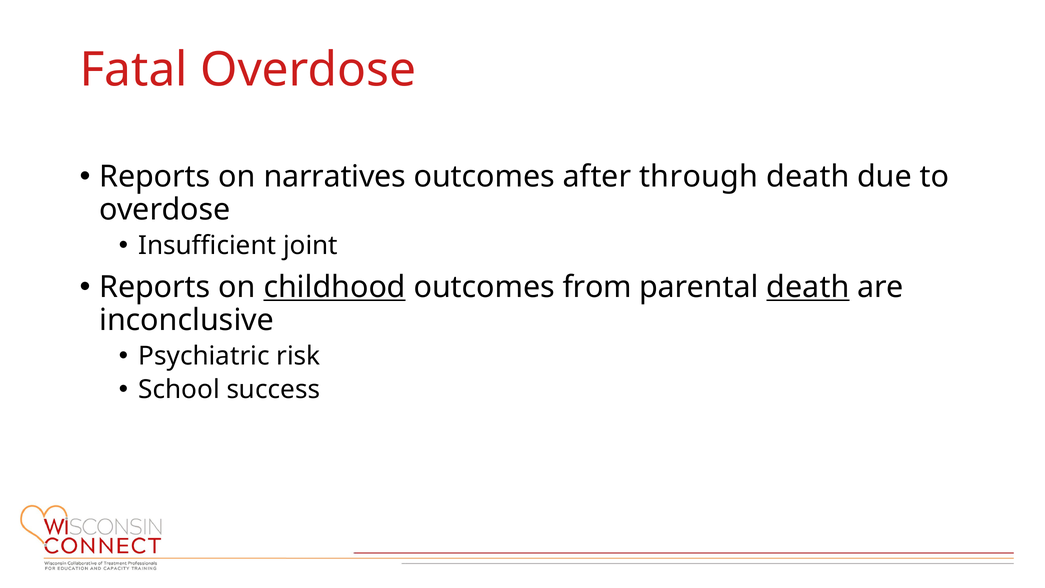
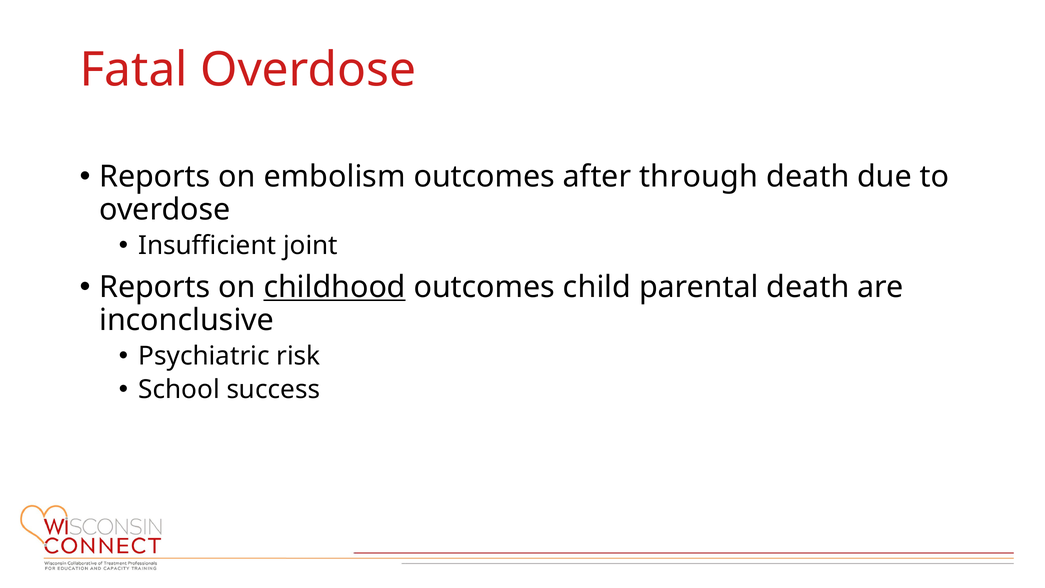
narratives: narratives -> embolism (335, 177)
from: from -> child (597, 287)
death underline: present -> none (808, 287)
